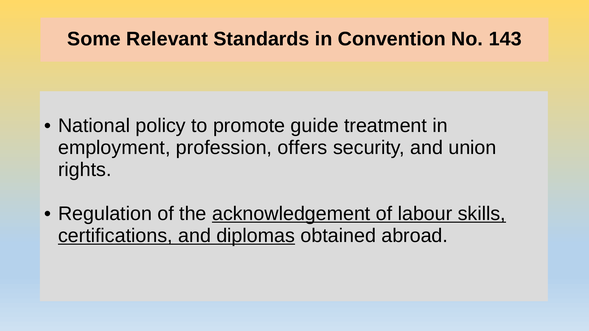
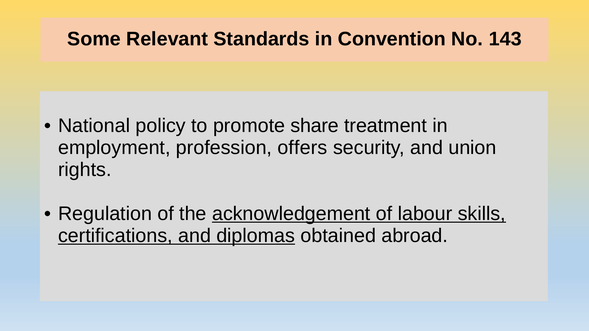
guide: guide -> share (315, 126)
